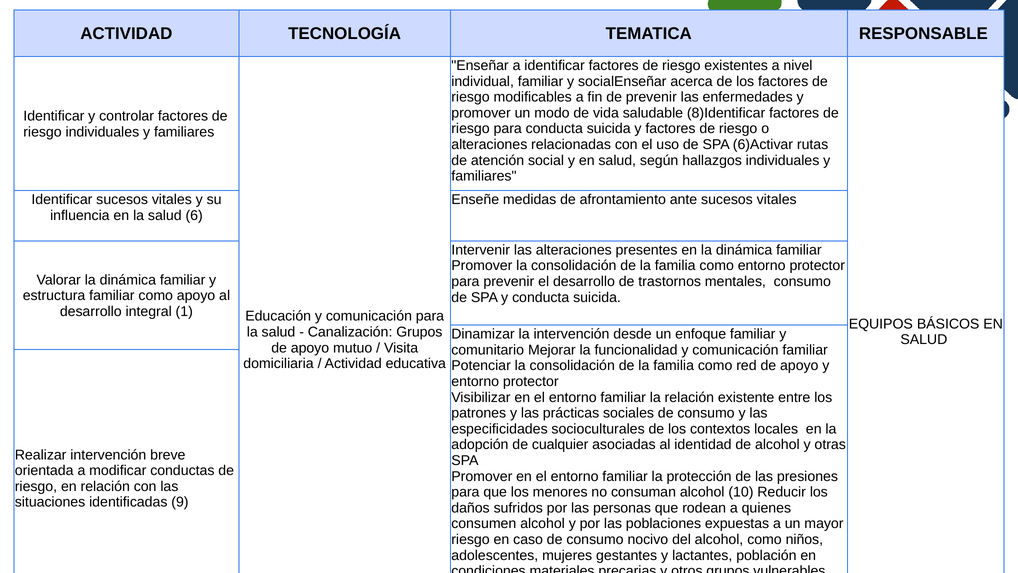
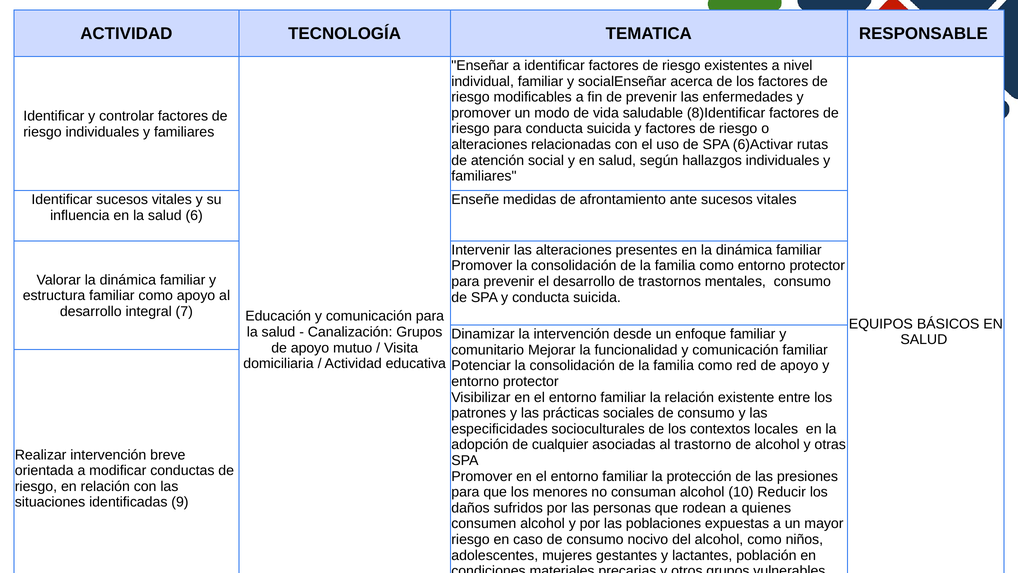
1: 1 -> 7 (184, 311)
identidad: identidad -> trastorno (703, 444)
